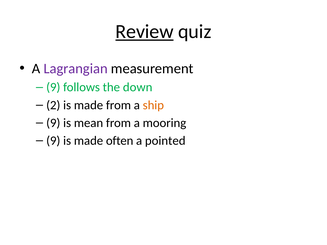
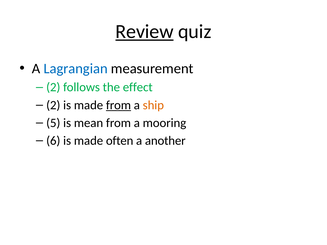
Lagrangian colour: purple -> blue (76, 69)
9: 9 -> 2 (53, 87)
down: down -> effect (138, 87)
from underline: none -> present (118, 105)
9: 9 -> 5 (53, 123)
9: 9 -> 6 (53, 141)
pointed: pointed -> another (165, 141)
